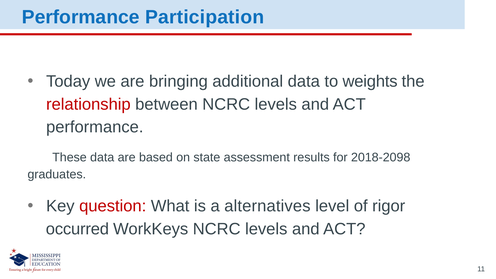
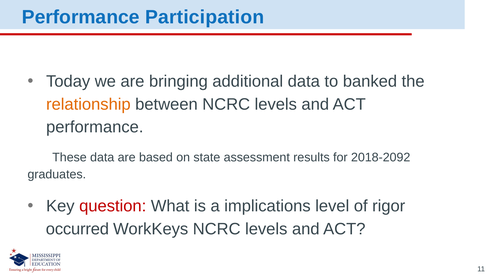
weights: weights -> banked (370, 82)
relationship colour: red -> orange (88, 104)
2018-2098: 2018-2098 -> 2018-2092 (381, 157)
alternatives: alternatives -> implications (267, 206)
